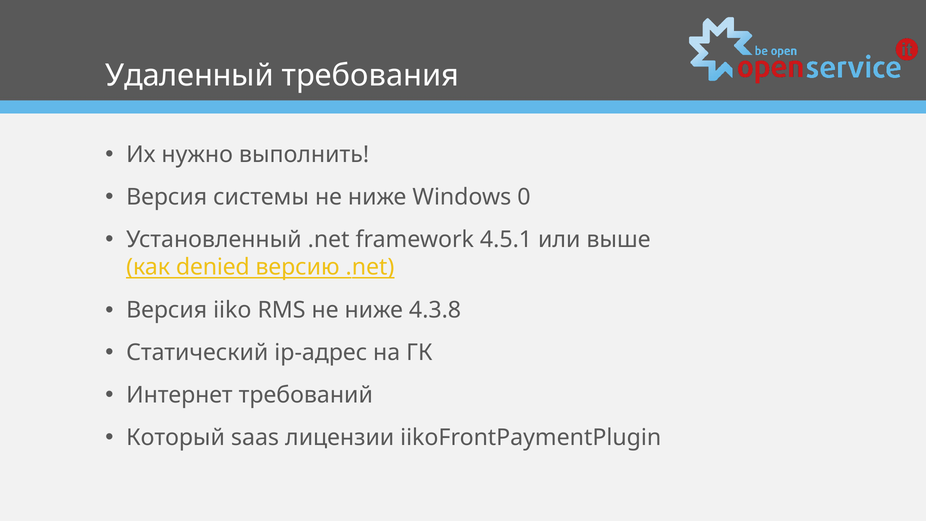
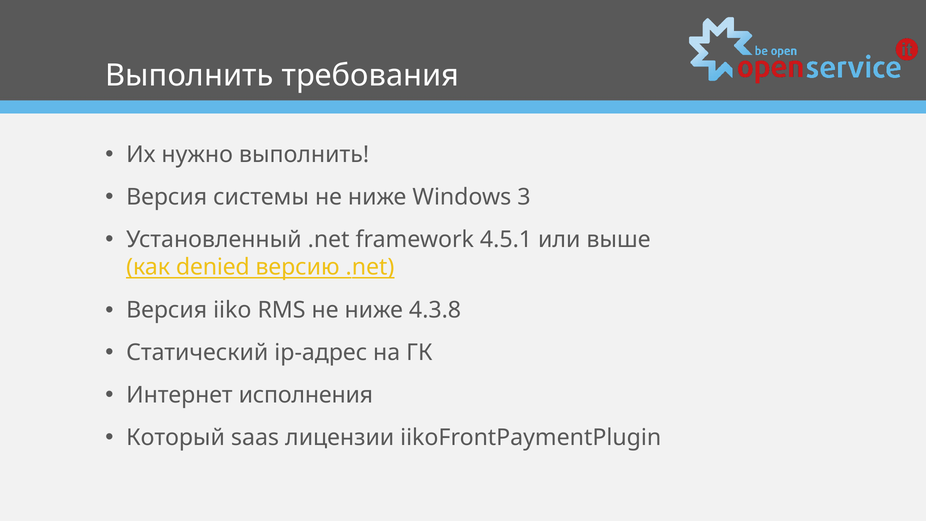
Удаленный: Удаленный -> Выполнить (189, 76)
0: 0 -> 3 (524, 197)
требований: требований -> исполнения (306, 395)
